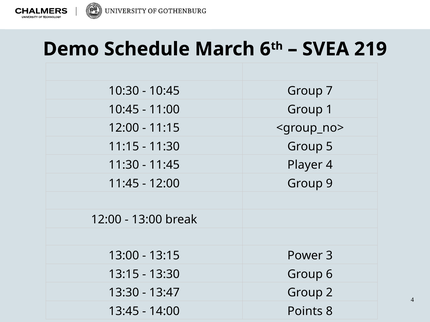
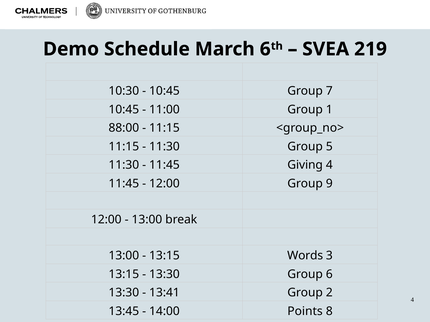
12:00: 12:00 -> 88:00 (124, 128)
Player: Player -> Giving (305, 165)
Power: Power -> Words (305, 256)
13:47: 13:47 -> 13:41 (164, 293)
